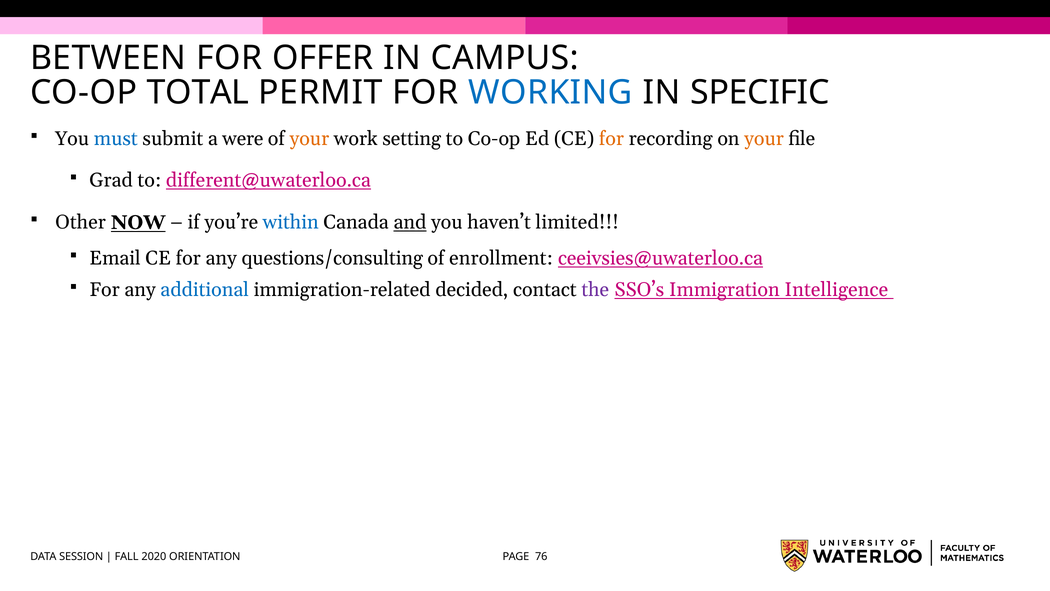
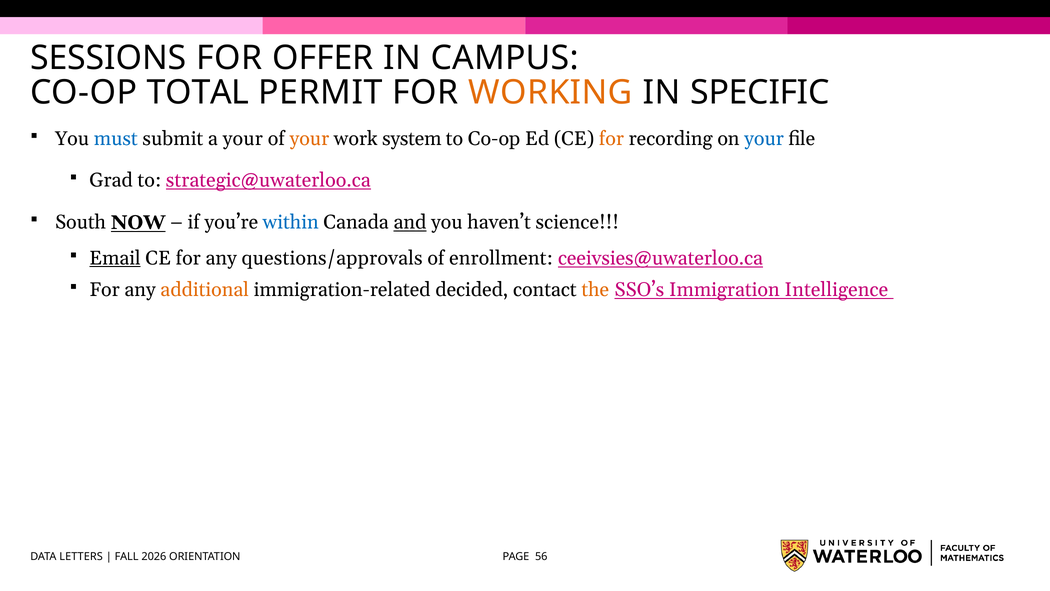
BETWEEN: BETWEEN -> SESSIONS (108, 58)
WORKING colour: blue -> orange (550, 92)
a were: were -> your (243, 139)
setting: setting -> system (412, 139)
your colour: orange -> blue (764, 139)
different@uwaterloo.ca: different@uwaterloo.ca -> strategic@uwaterloo.ca (268, 180)
Other: Other -> South (81, 222)
limited: limited -> science (577, 222)
Email underline: none -> present (115, 258)
questions/consulting: questions/consulting -> questions/approvals (332, 258)
additional colour: blue -> orange (205, 289)
the colour: purple -> orange (595, 289)
SESSION: SESSION -> LETTERS (81, 556)
2020: 2020 -> 2026 (154, 556)
76: 76 -> 56 (541, 556)
